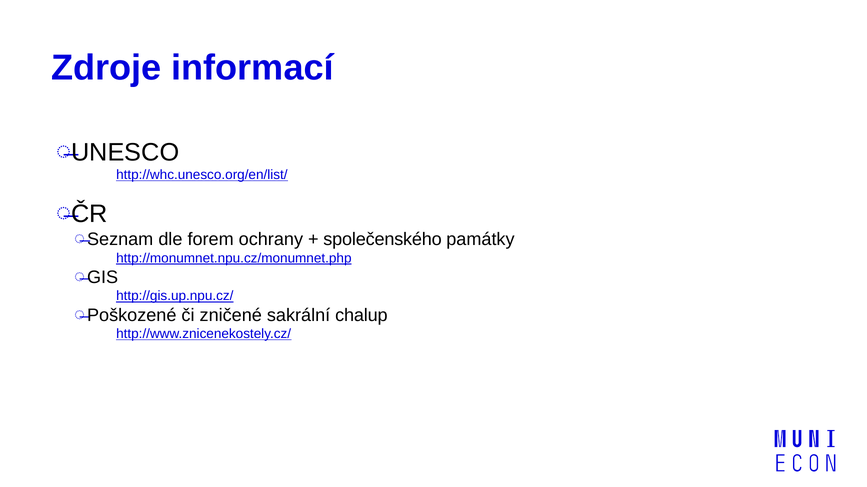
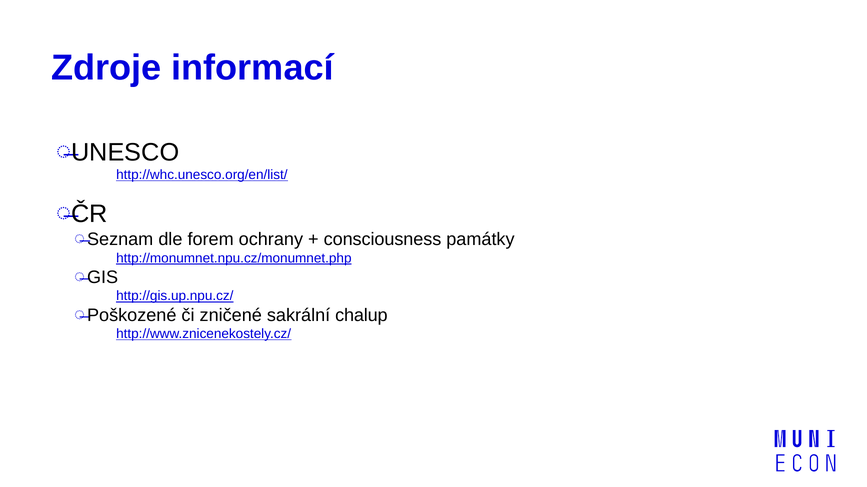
společenského: společenského -> consciousness (383, 240)
